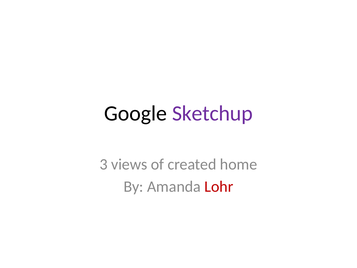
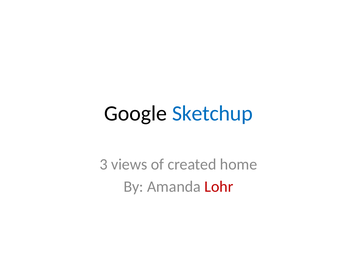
Sketchup colour: purple -> blue (212, 113)
